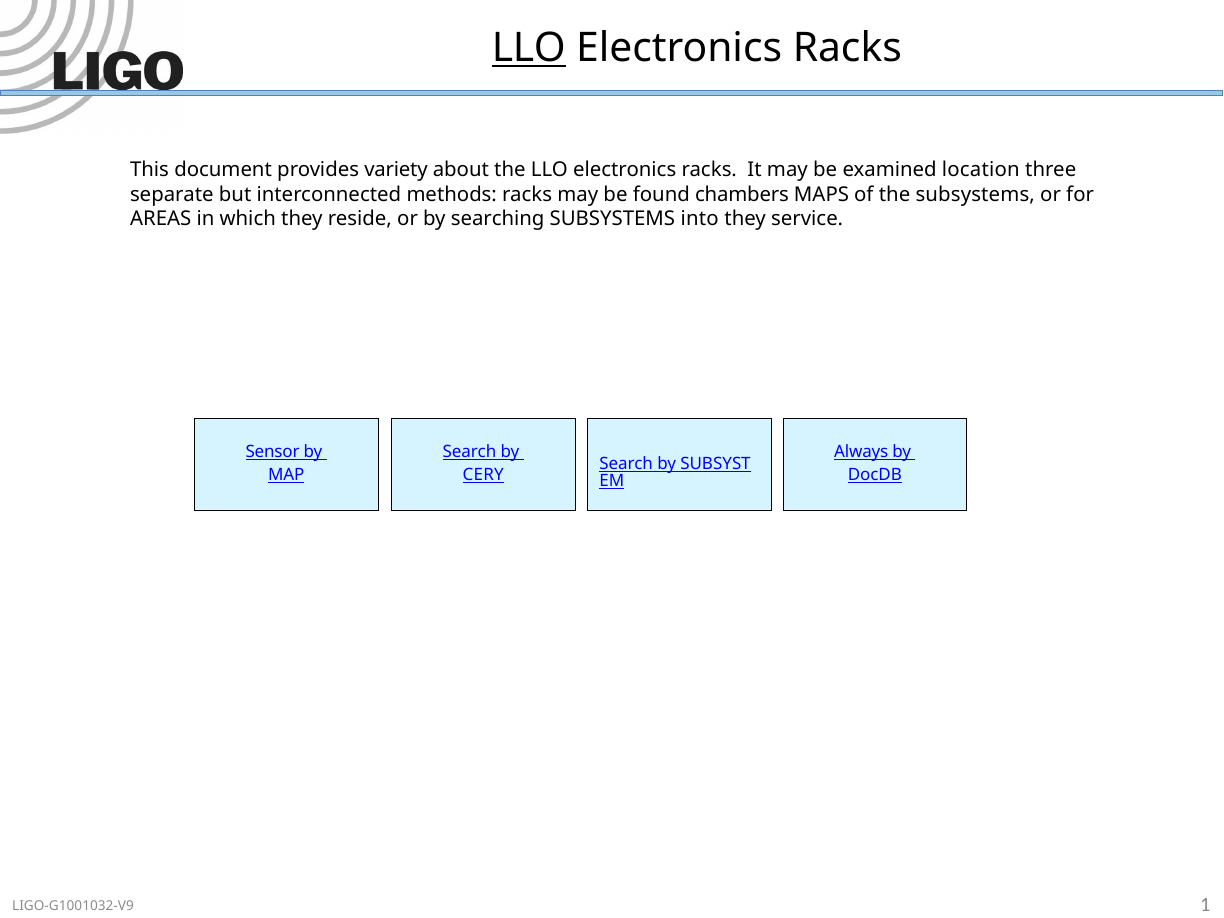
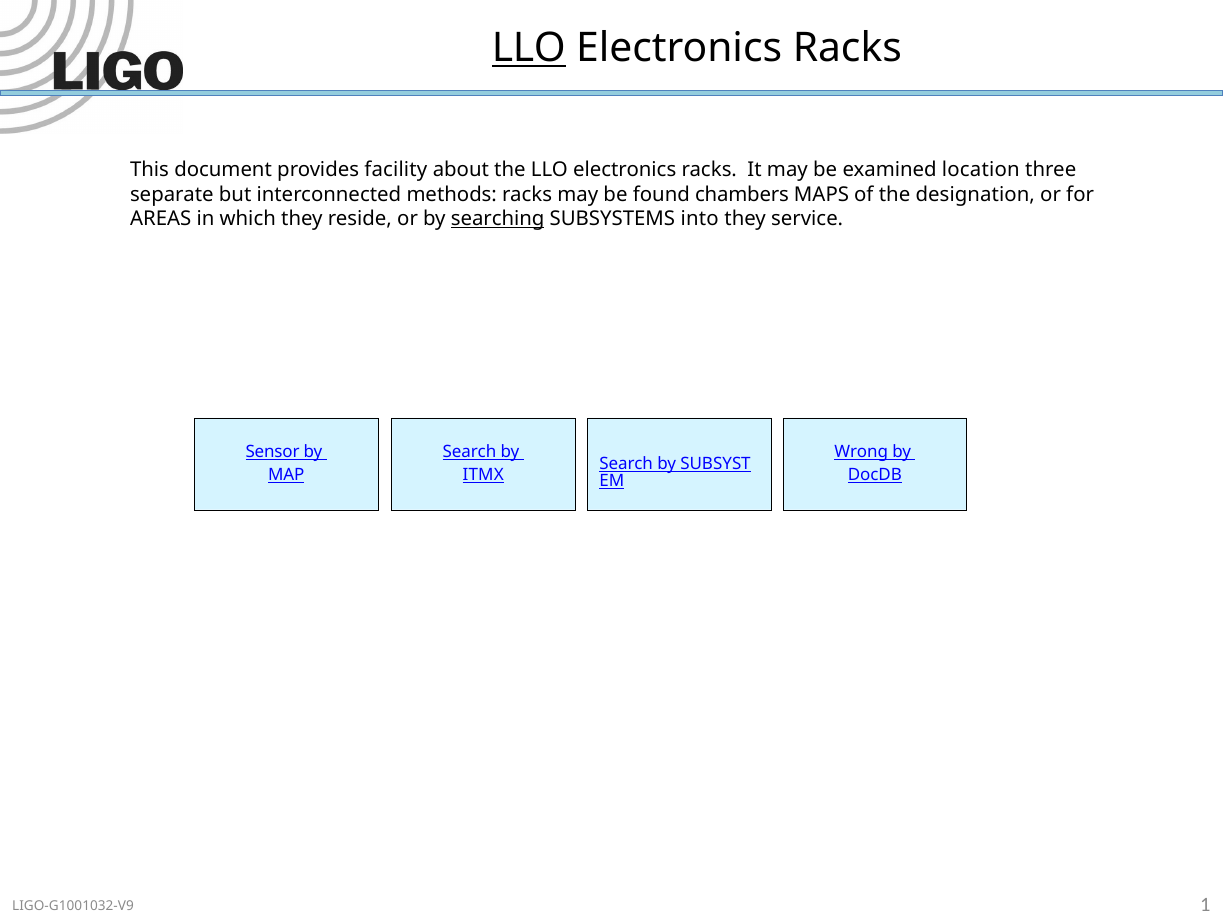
variety: variety -> facility (396, 170)
the subsystems: subsystems -> designation (975, 195)
searching underline: none -> present (498, 219)
Always: Always -> Wrong (861, 452)
CERY: CERY -> ITMX (483, 475)
